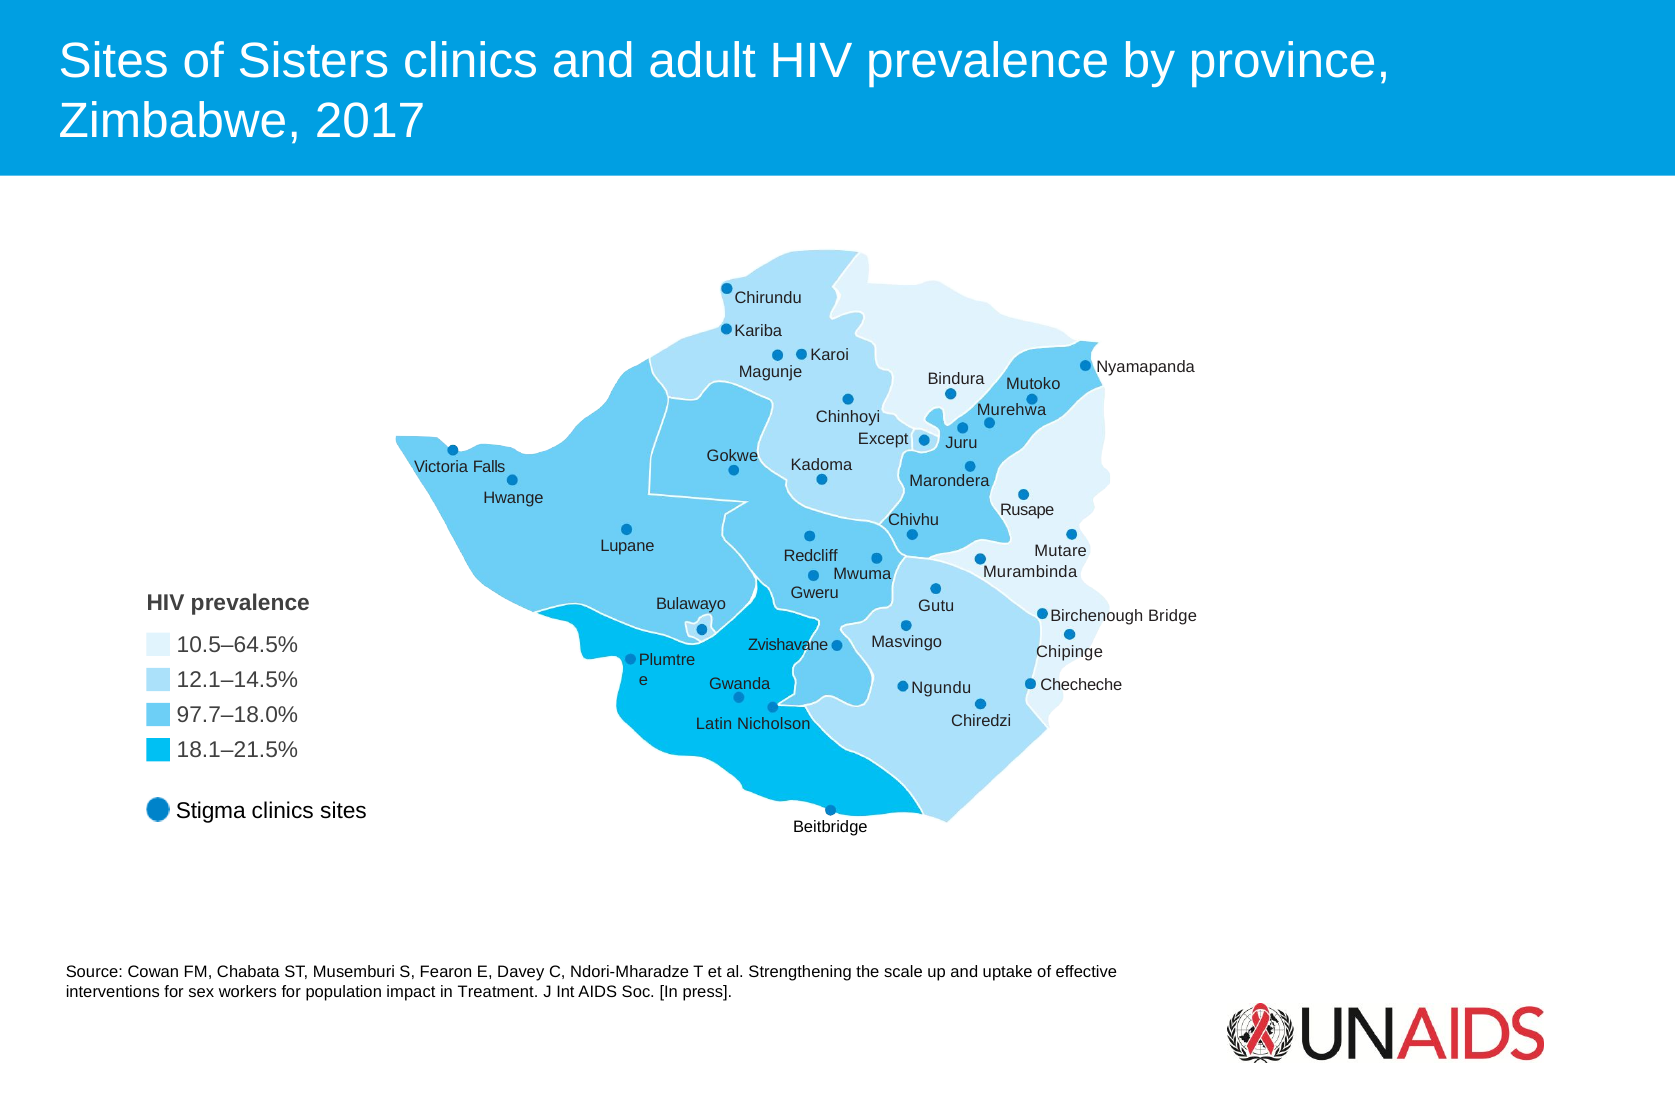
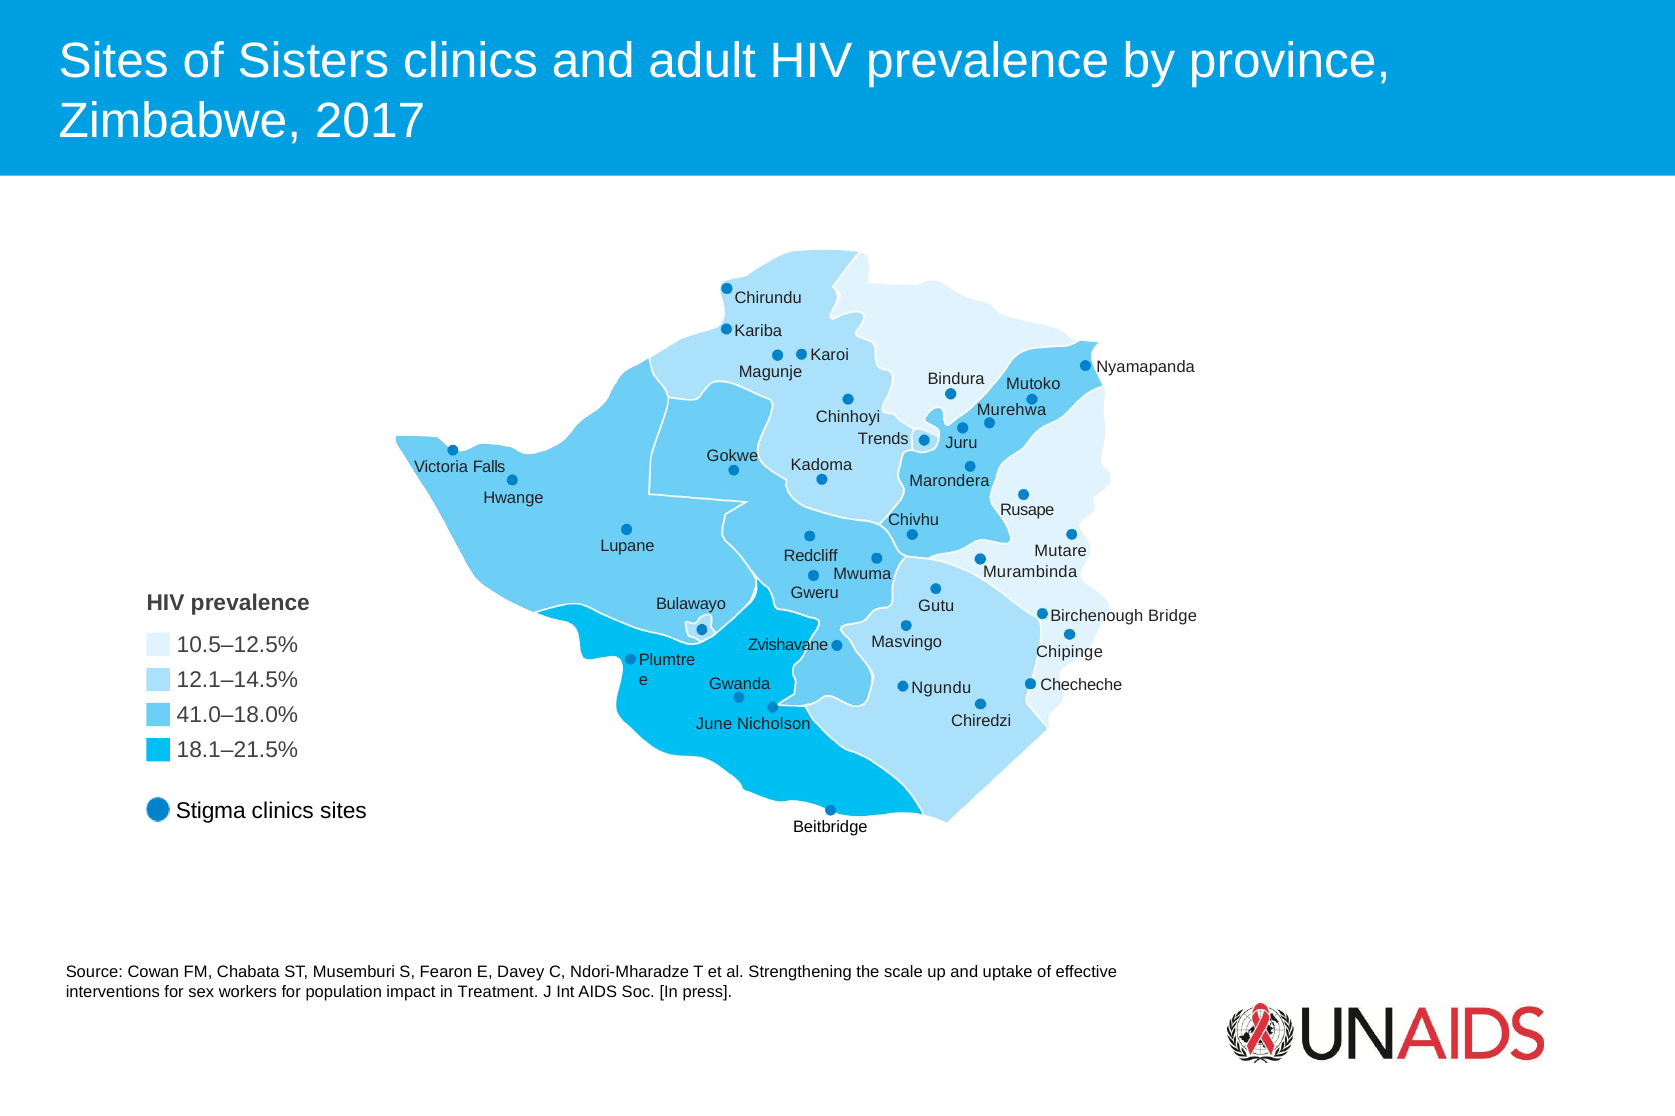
Except: Except -> Trends (883, 439)
10.5–64.5%: 10.5–64.5% -> 10.5–12.5% (237, 645)
97.7–18.0%: 97.7–18.0% -> 41.0–18.0% (237, 716)
Latin: Latin -> June (714, 725)
